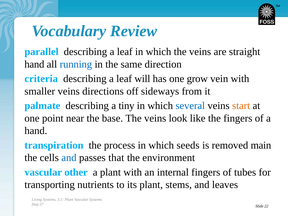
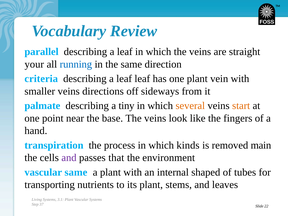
hand: hand -> your (34, 64)
leaf will: will -> leaf (142, 79)
one grow: grow -> plant (197, 79)
several colour: blue -> orange (190, 106)
seeds: seeds -> kinds (188, 145)
and colour: blue -> purple (69, 158)
vascular other: other -> same (76, 172)
internal fingers: fingers -> shaped (206, 172)
